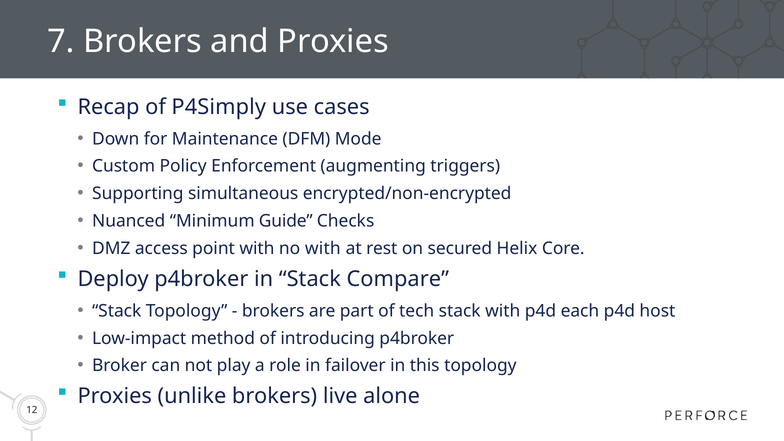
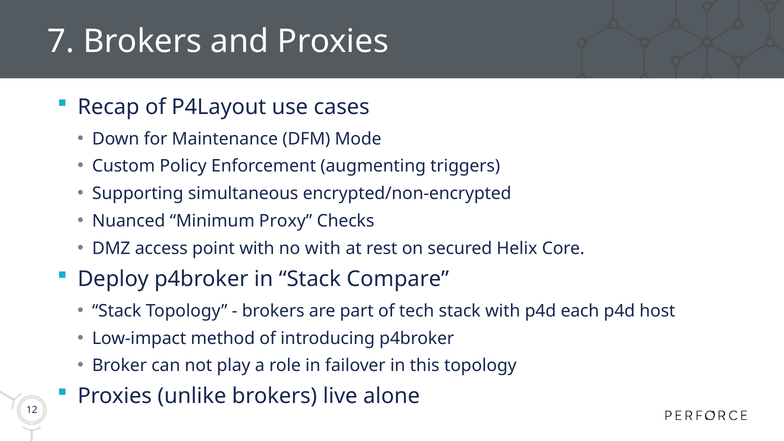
P4Simply: P4Simply -> P4Layout (219, 107)
Guide: Guide -> Proxy (286, 221)
